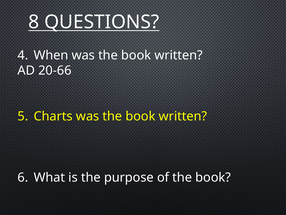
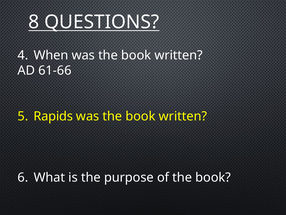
20-66: 20-66 -> 61-66 (55, 70)
Charts: Charts -> Rapids (53, 116)
